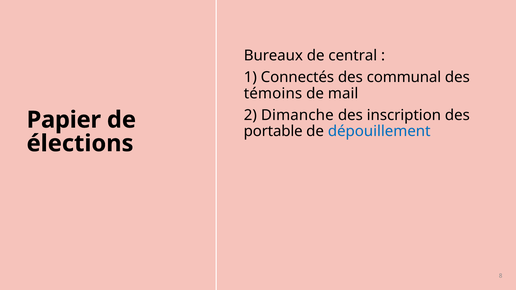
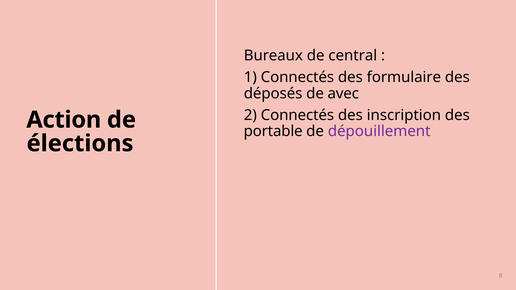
communal: communal -> formulaire (404, 77)
témoins: témoins -> déposés (273, 94)
mail: mail -> avec (343, 94)
2 Dimanche: Dimanche -> Connectés (297, 115)
Papier: Papier -> Action (64, 120)
dépouillement colour: blue -> purple (379, 131)
